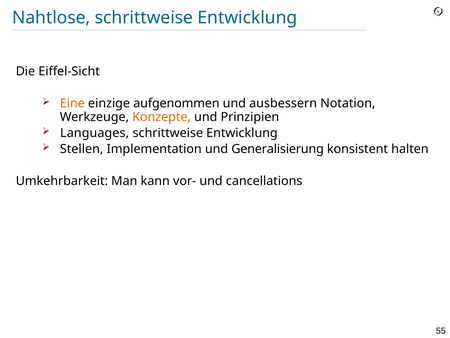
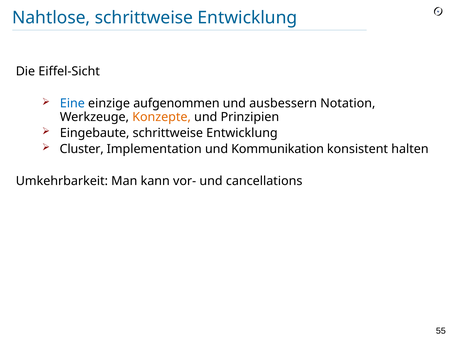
Eine colour: orange -> blue (72, 103)
Languages: Languages -> Eingebaute (95, 133)
Stellen: Stellen -> Cluster (82, 149)
Generalisierung: Generalisierung -> Kommunikation (278, 149)
